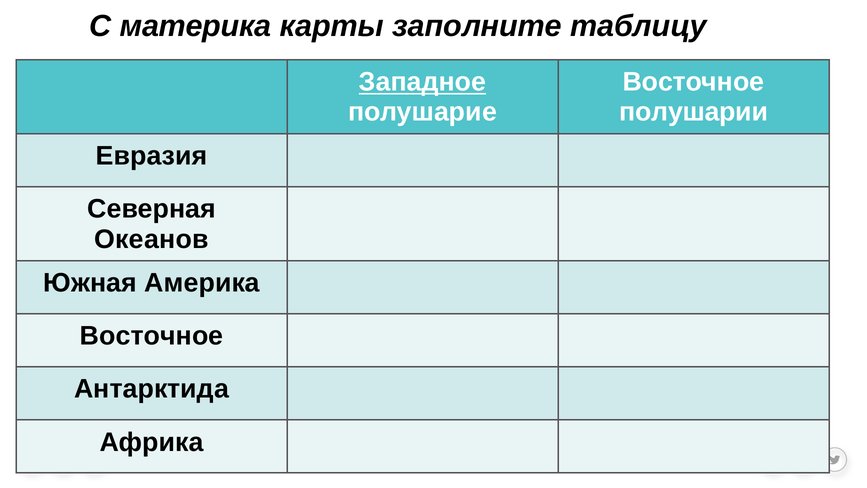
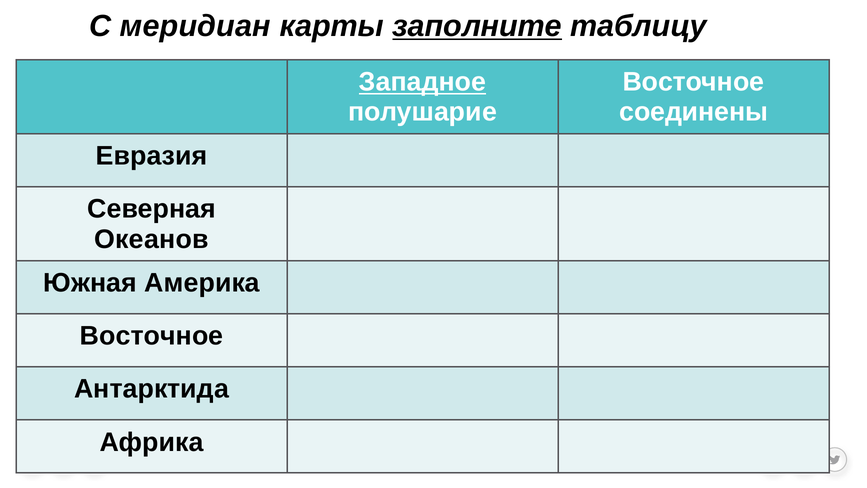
материка: материка -> меридиан (195, 26)
заполните underline: none -> present (477, 26)
полушарии: полушарии -> соединены (694, 112)
